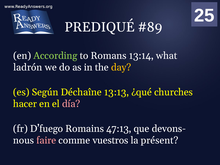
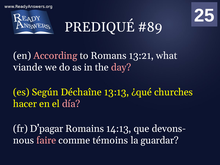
According colour: light green -> pink (55, 56)
13:14: 13:14 -> 13:21 (141, 56)
ladrón: ladrón -> viande (28, 67)
day colour: yellow -> pink (121, 67)
D’fuego: D’fuego -> D’pagar (47, 129)
47:13: 47:13 -> 14:13 (119, 129)
vuestros: vuestros -> témoins (110, 140)
présent: présent -> guardar (160, 140)
